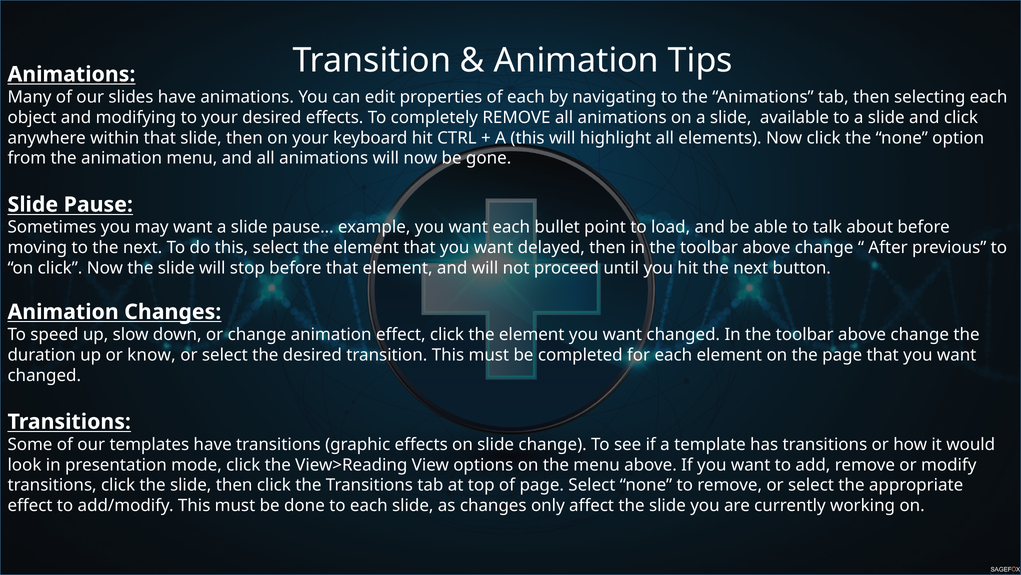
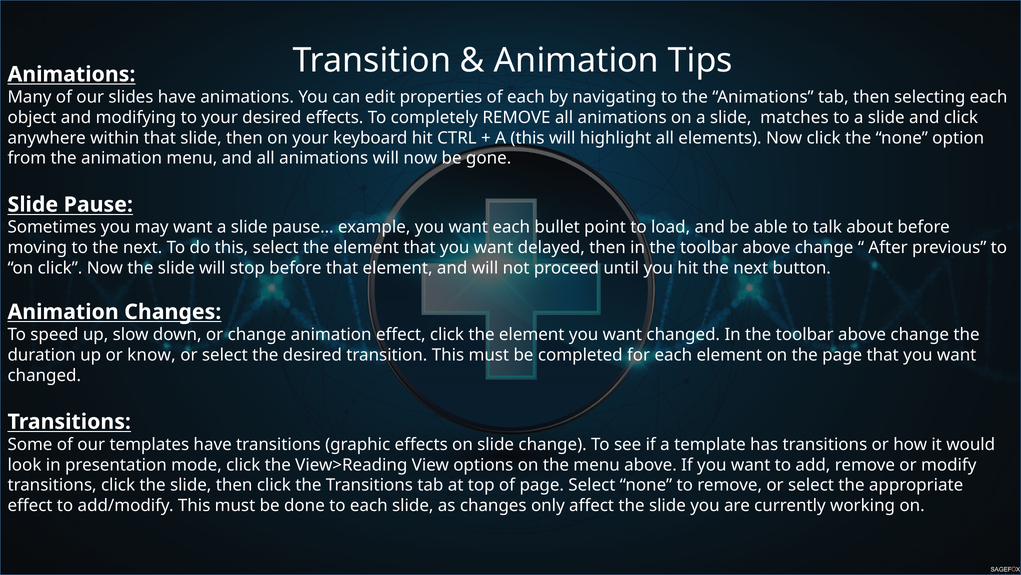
available: available -> matches (794, 117)
